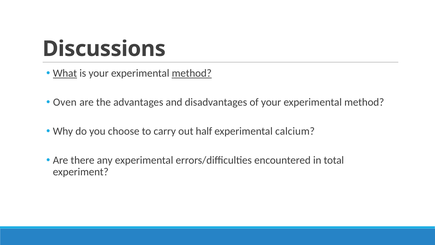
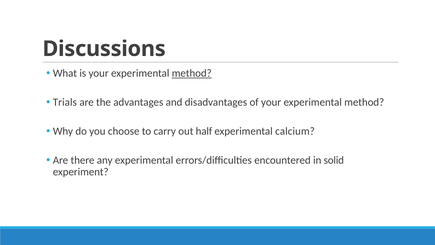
What underline: present -> none (65, 73)
Oven: Oven -> Trials (65, 102)
total: total -> solid (334, 160)
